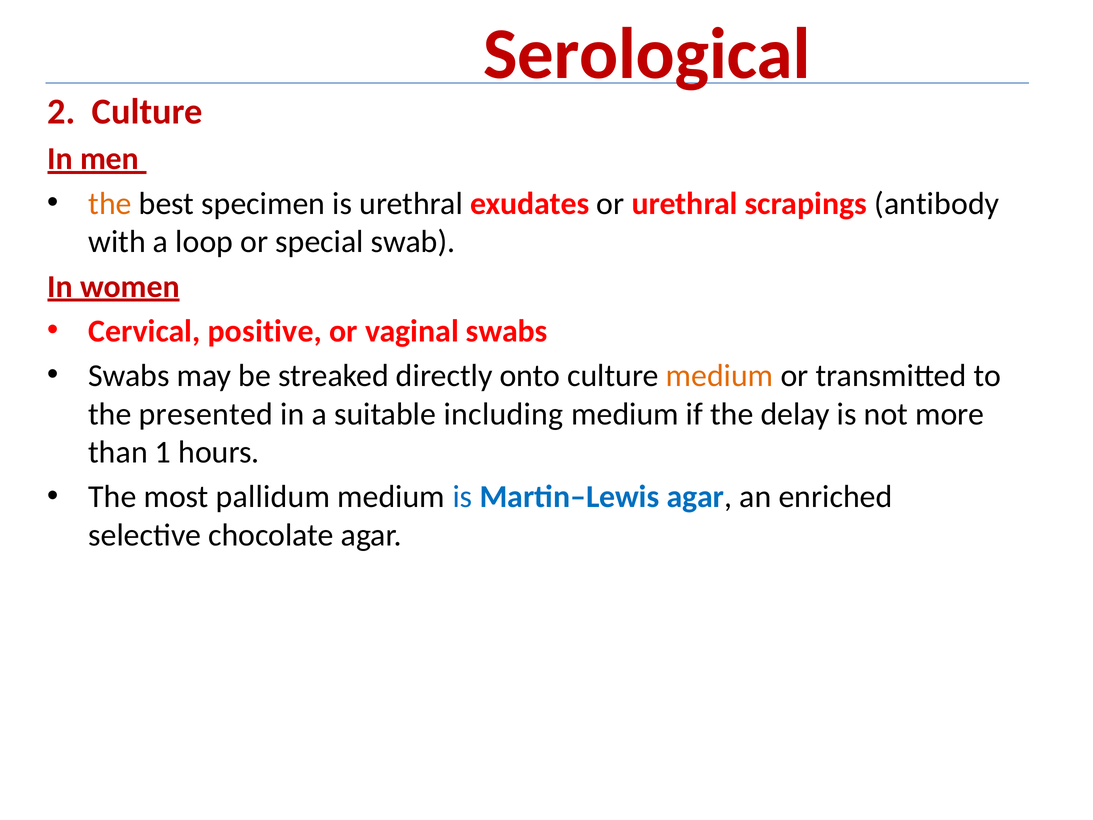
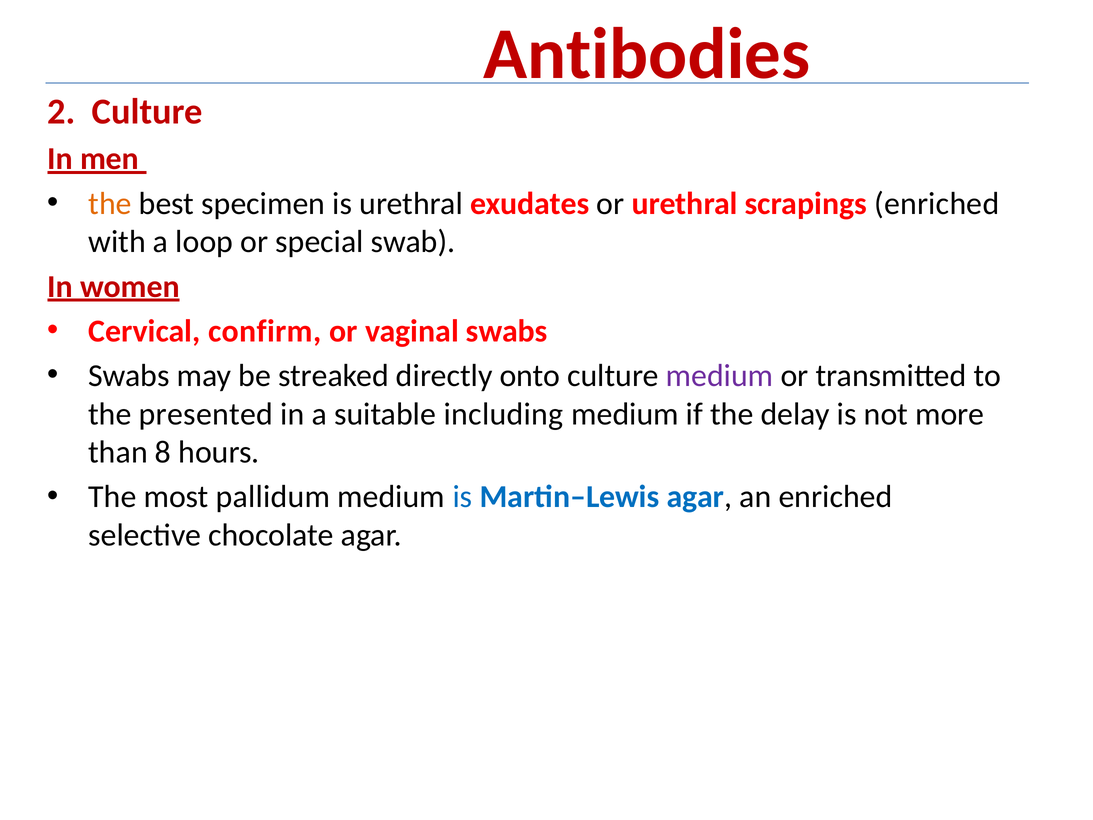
Serological: Serological -> Antibodies (647, 54)
scrapings antibody: antibody -> enriched (937, 204)
positive: positive -> confirm (265, 331)
medium colour: orange -> purple (720, 376)
1: 1 -> 8 (163, 452)
